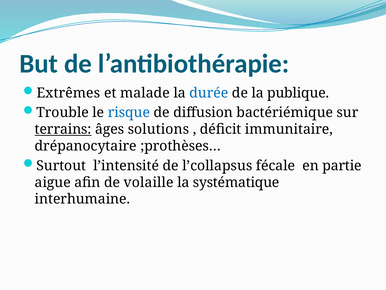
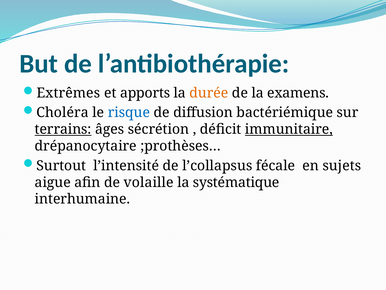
malade: malade -> apports (145, 93)
durée colour: blue -> orange (209, 93)
publique: publique -> examens (298, 93)
Trouble: Trouble -> Choléra (63, 112)
solutions: solutions -> sécrétion (158, 129)
immunitaire underline: none -> present (289, 129)
partie: partie -> sujets (342, 165)
